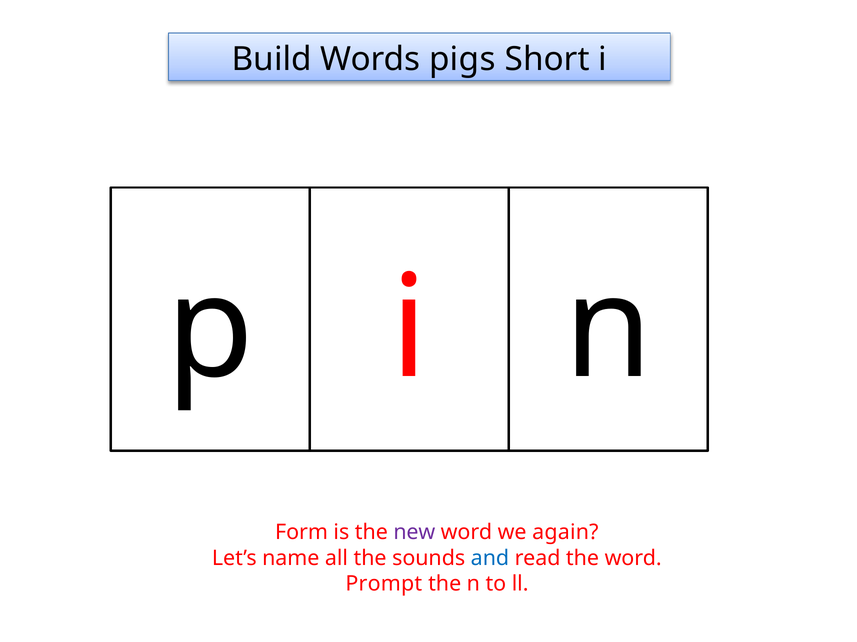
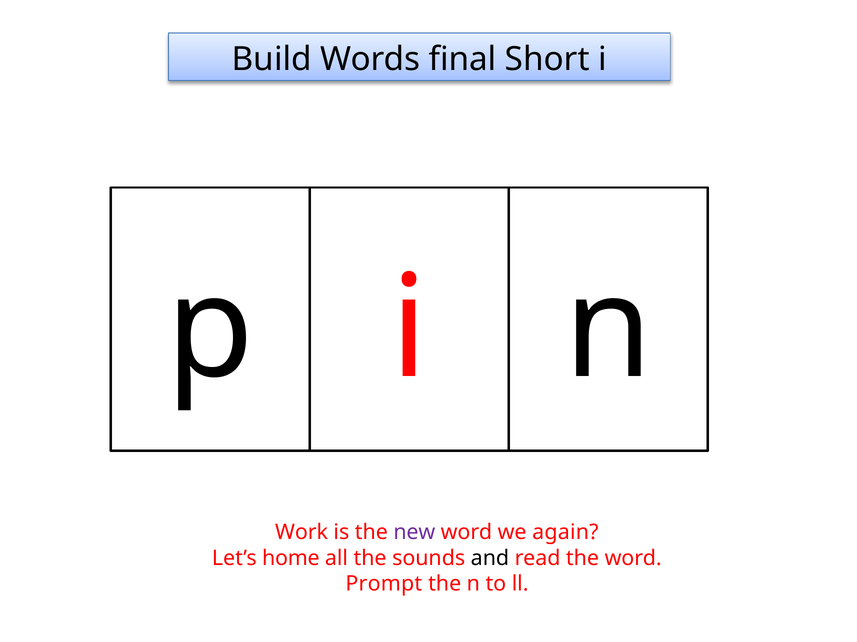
pigs: pigs -> final (463, 59)
Form: Form -> Work (302, 533)
name: name -> home (291, 559)
and colour: blue -> black (490, 559)
